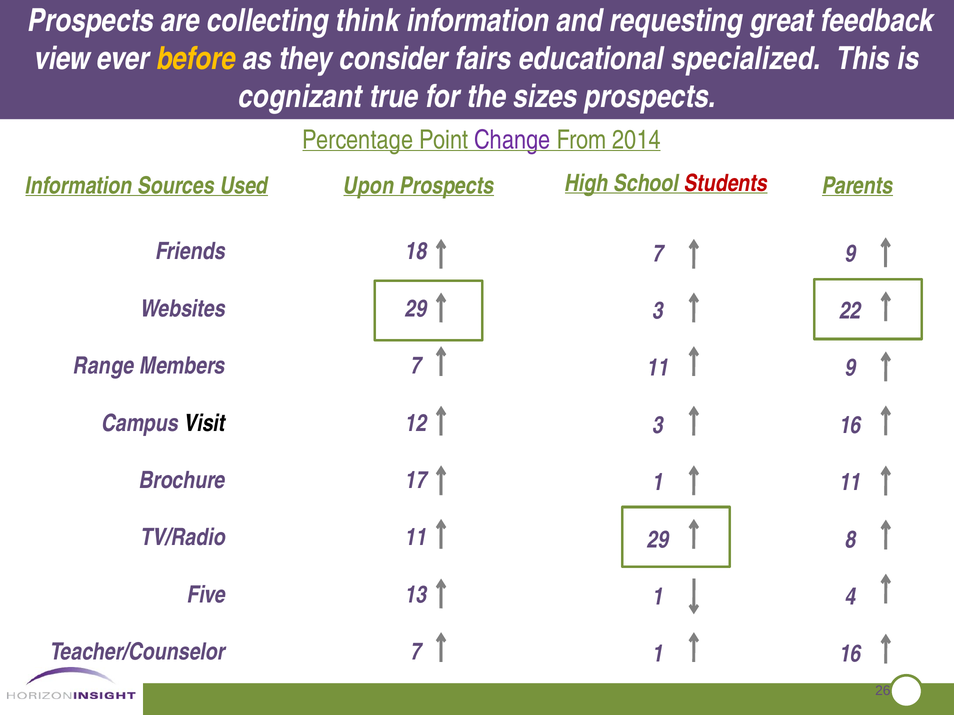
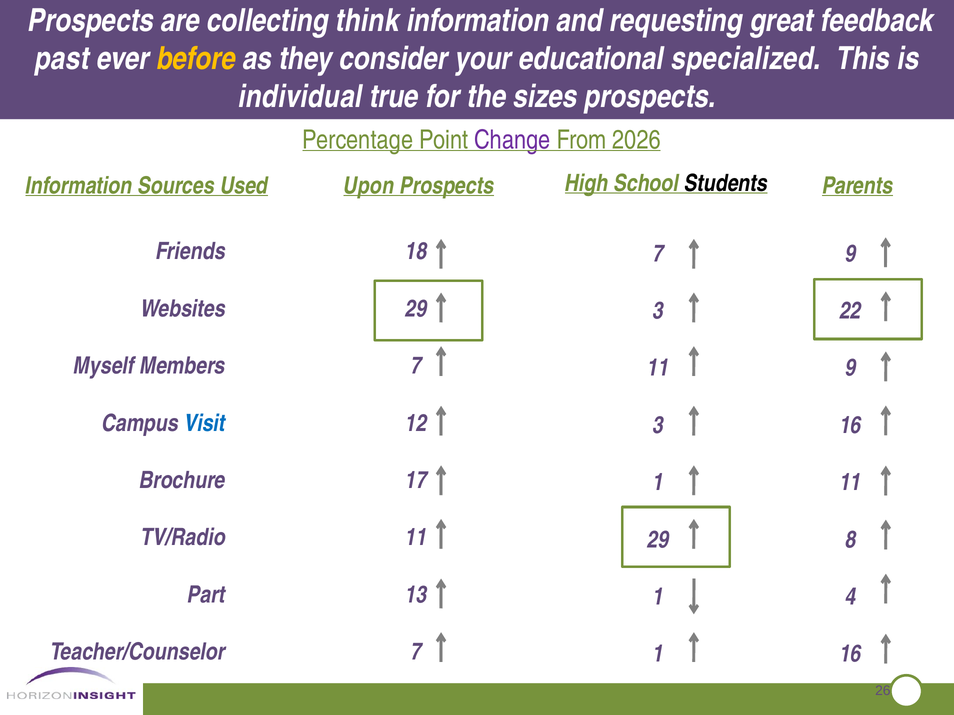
view: view -> past (62, 59)
fairs: fairs -> your (483, 59)
cognizant: cognizant -> individual (300, 97)
2014: 2014 -> 2026 (637, 140)
Students colour: red -> black (726, 184)
Range: Range -> Myself (104, 366)
Visit colour: black -> blue (205, 423)
Five: Five -> Part (206, 595)
